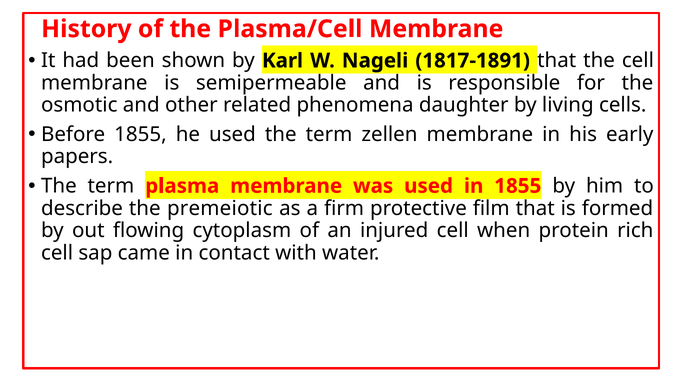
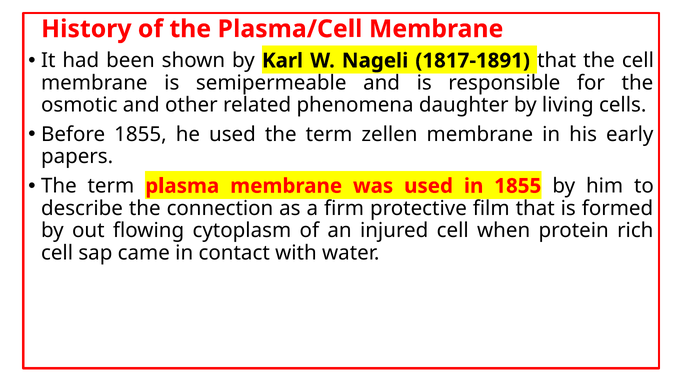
premeiotic: premeiotic -> connection (220, 208)
